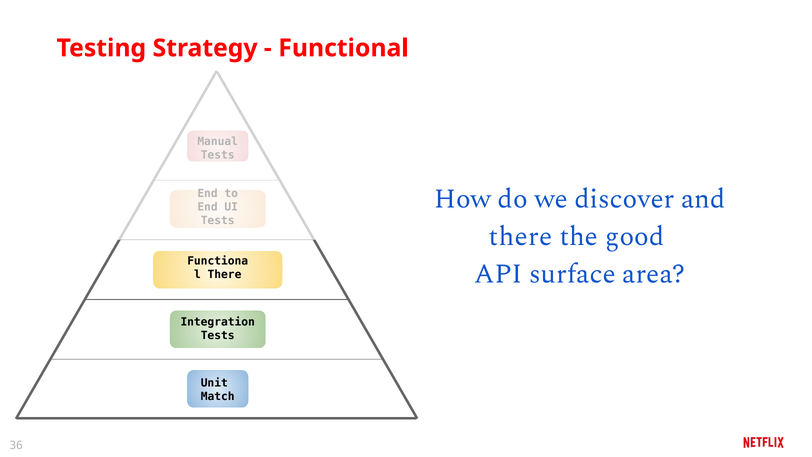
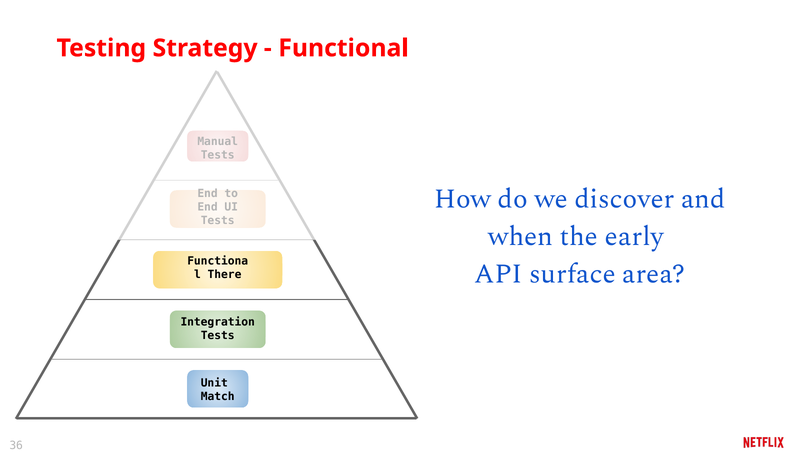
there: there -> when (521, 236)
good: good -> early (634, 236)
